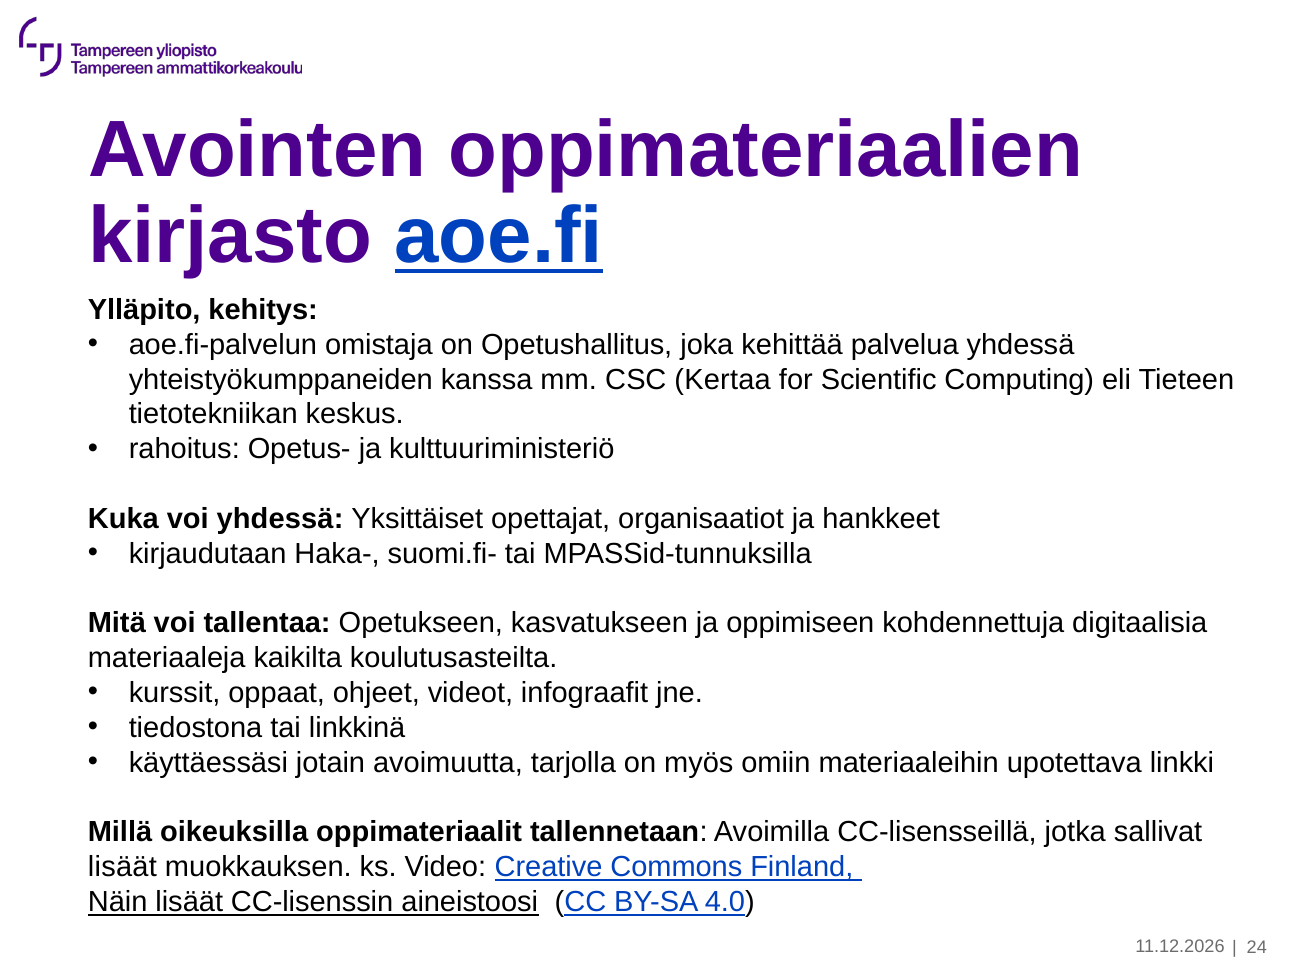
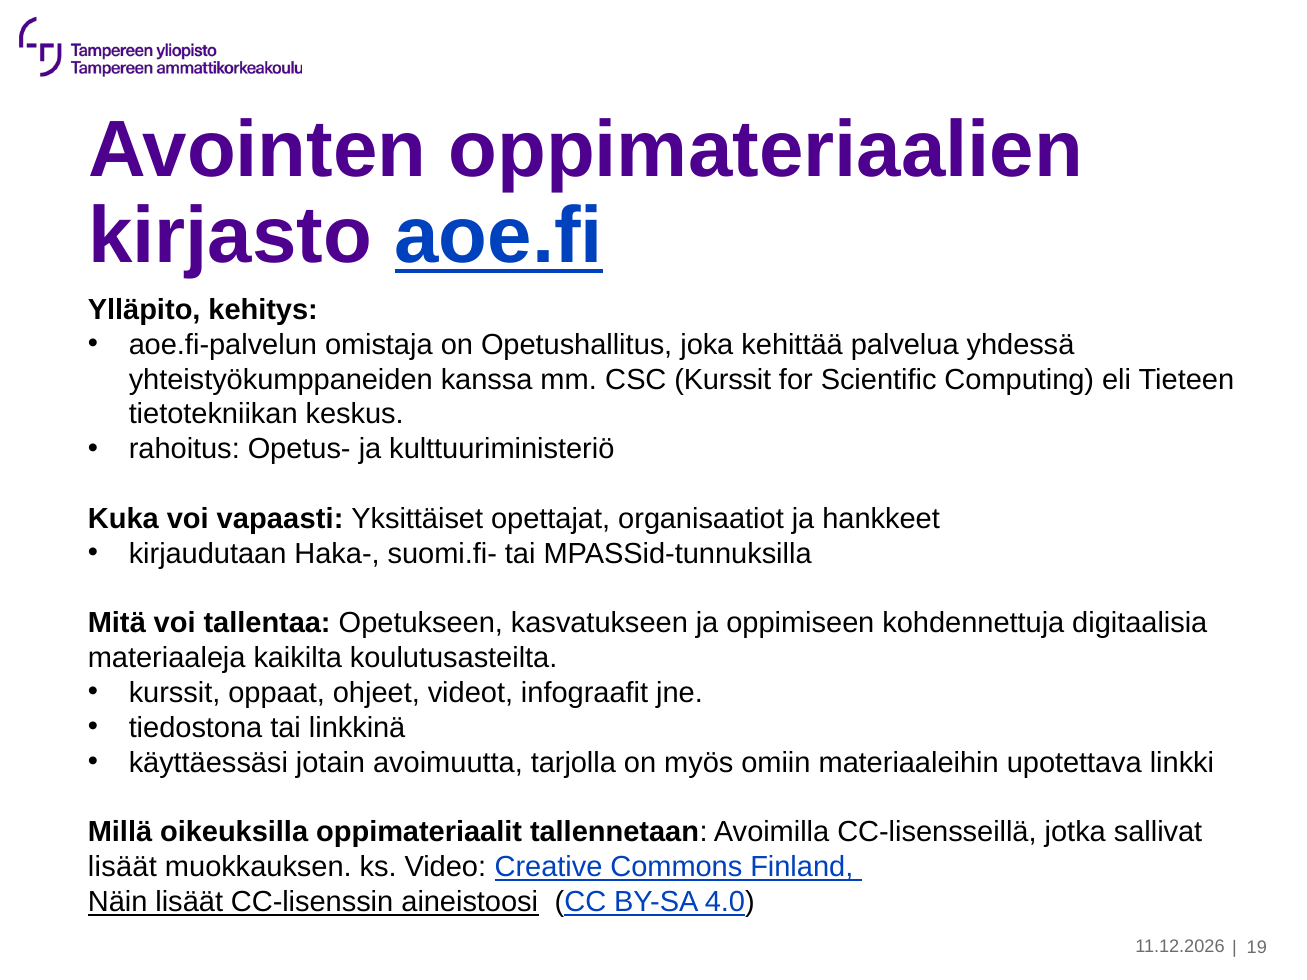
CSC Kertaa: Kertaa -> Kurssit (723, 380)
voi yhdessä: yhdessä -> vapaasti (280, 519)
24: 24 -> 19 (1257, 948)
